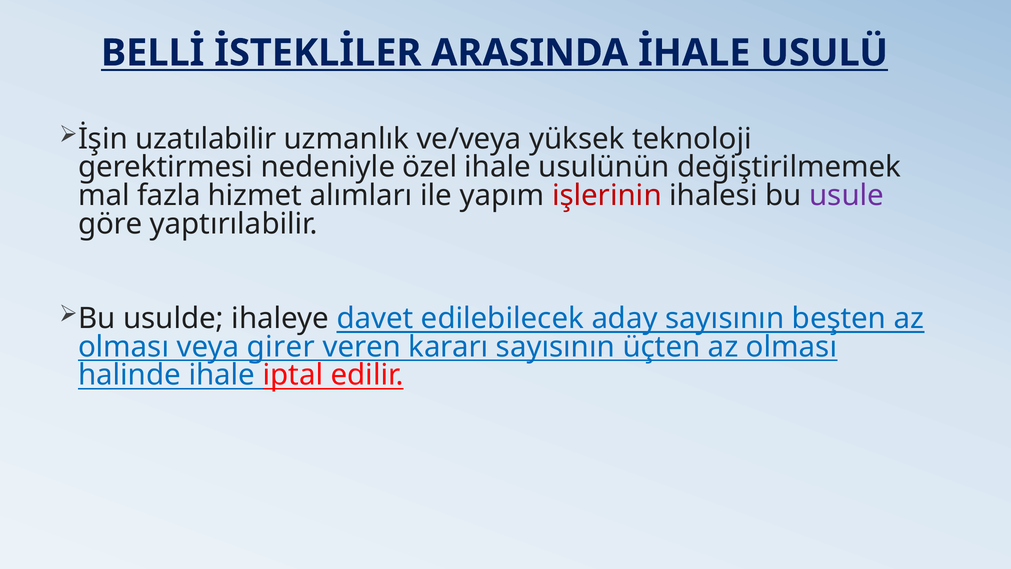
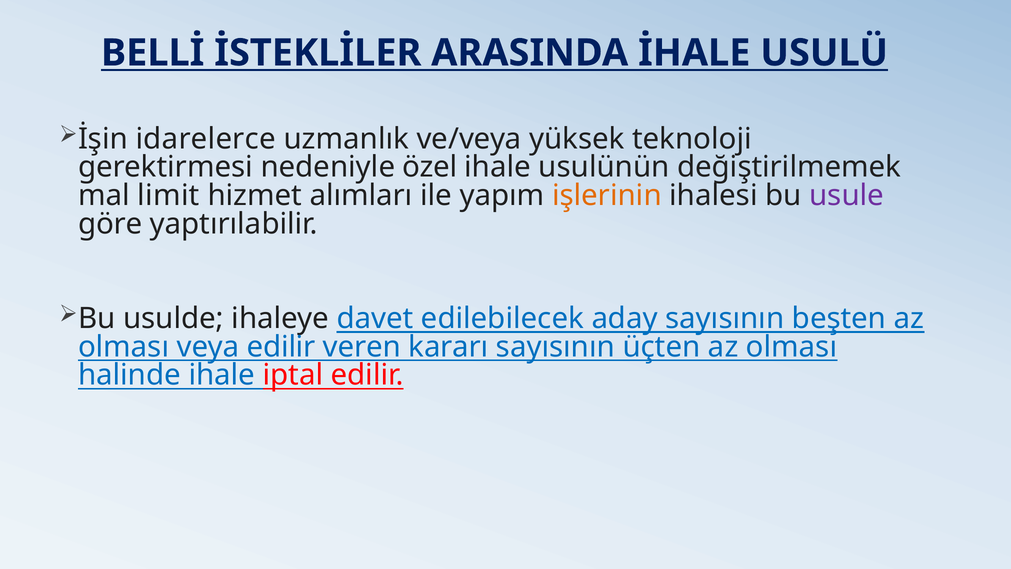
uzatılabilir: uzatılabilir -> idarelerce (206, 139)
fazla: fazla -> limit (168, 195)
işlerinin colour: red -> orange (607, 195)
veya girer: girer -> edilir (281, 347)
